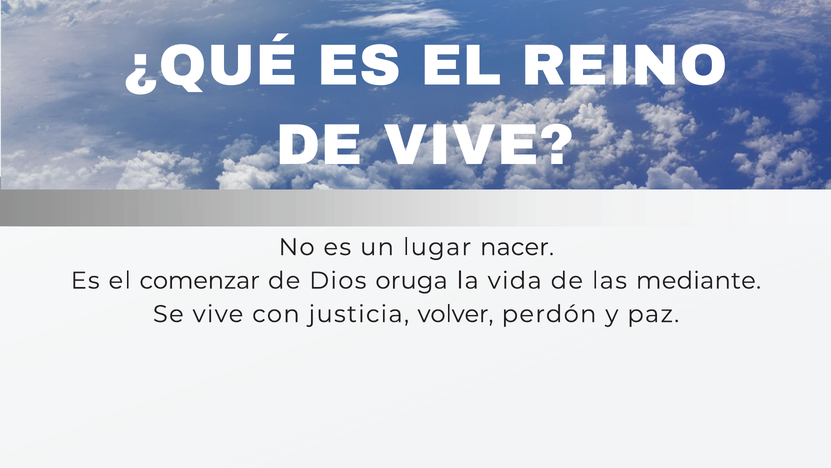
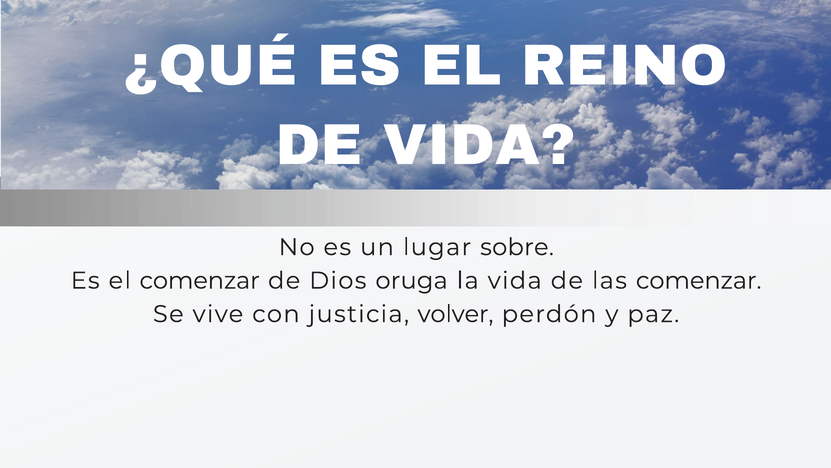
DE VIVE: VIVE -> VIDA (479, 145)
nacer: nacer -> sobre (517, 247)
las mediante: mediante -> comenzar (699, 280)
